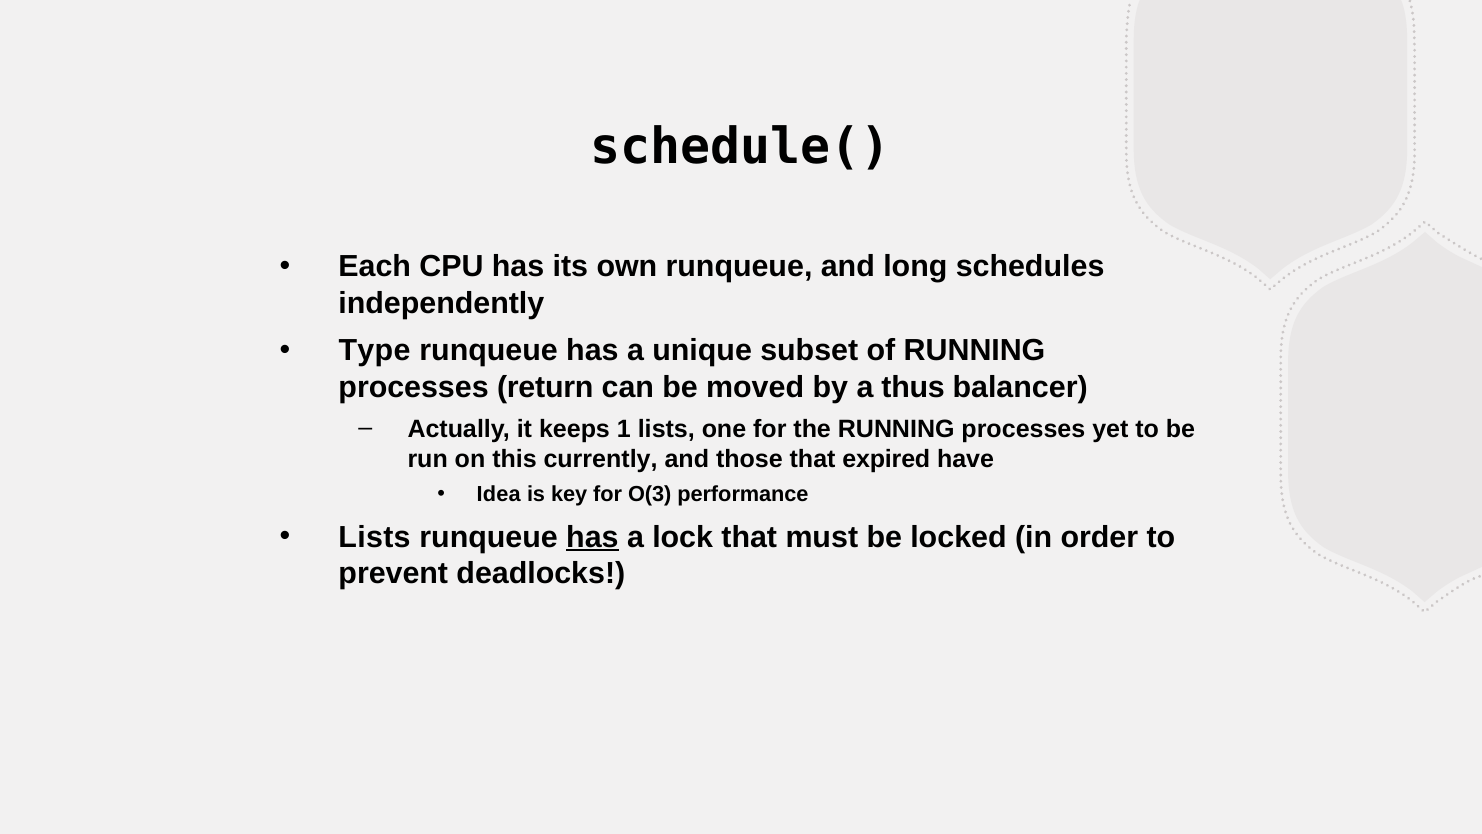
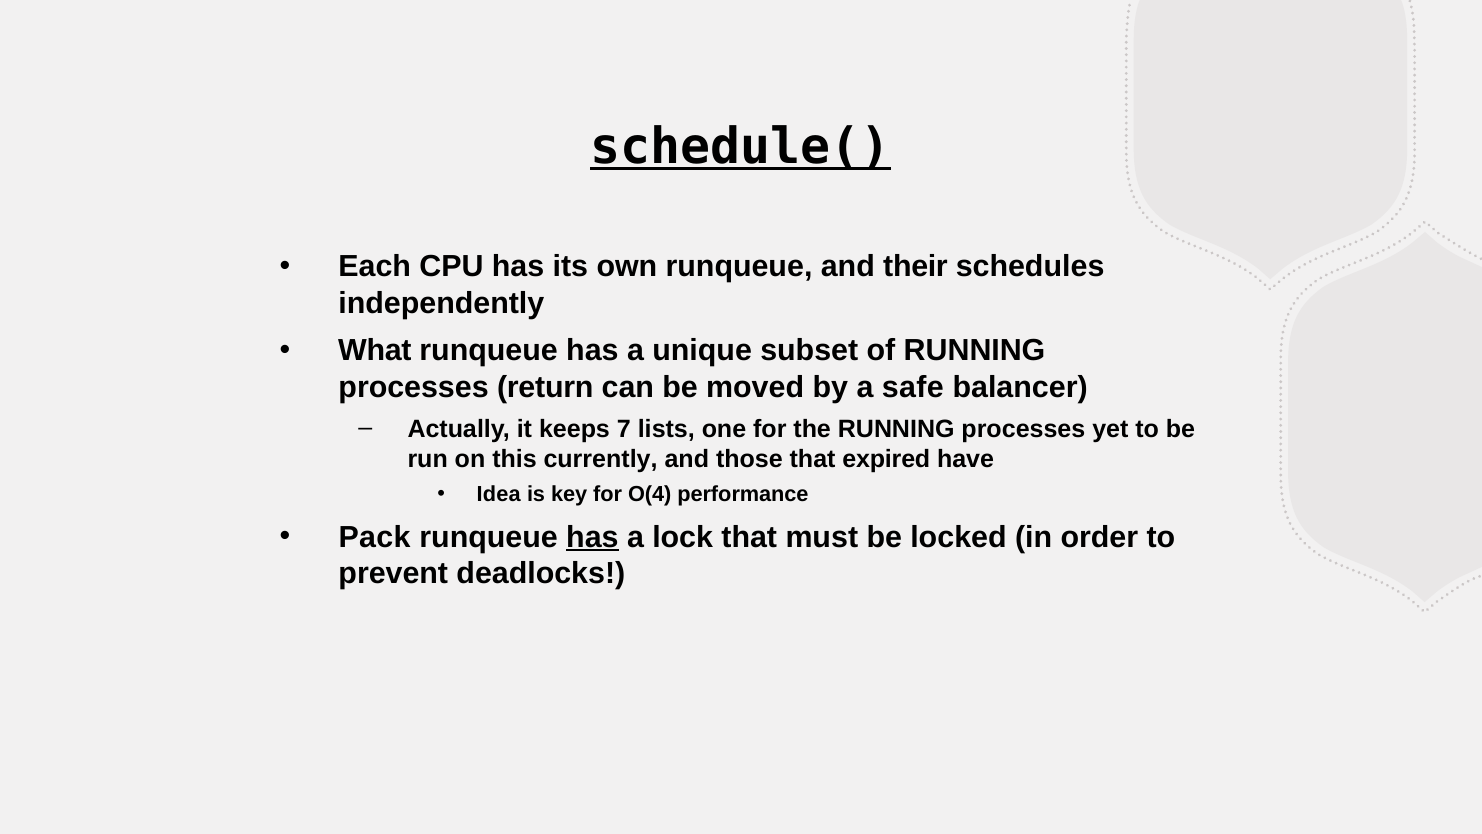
schedule( underline: none -> present (741, 147)
long: long -> their (916, 267)
Type: Type -> What (375, 351)
thus: thus -> safe (913, 387)
1: 1 -> 7 (624, 429)
O(3: O(3 -> O(4 (650, 494)
Lists: Lists -> Pack (375, 537)
